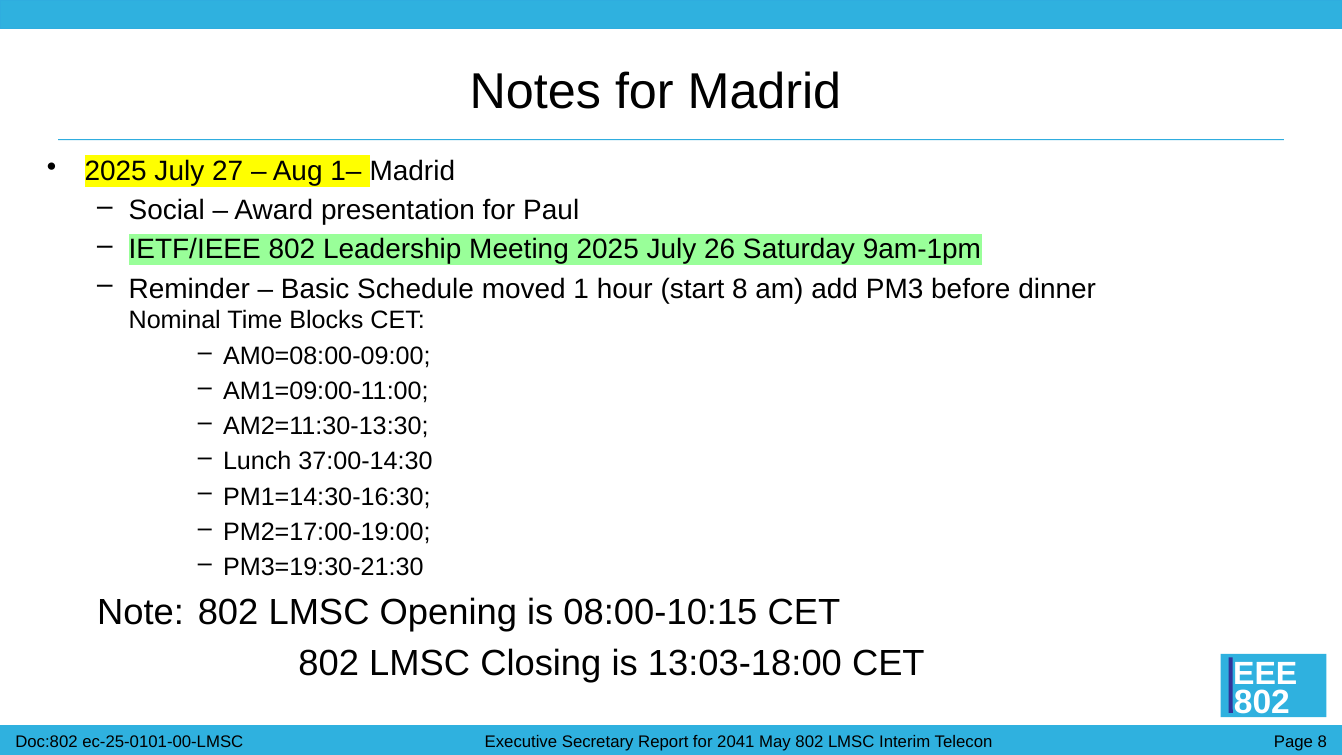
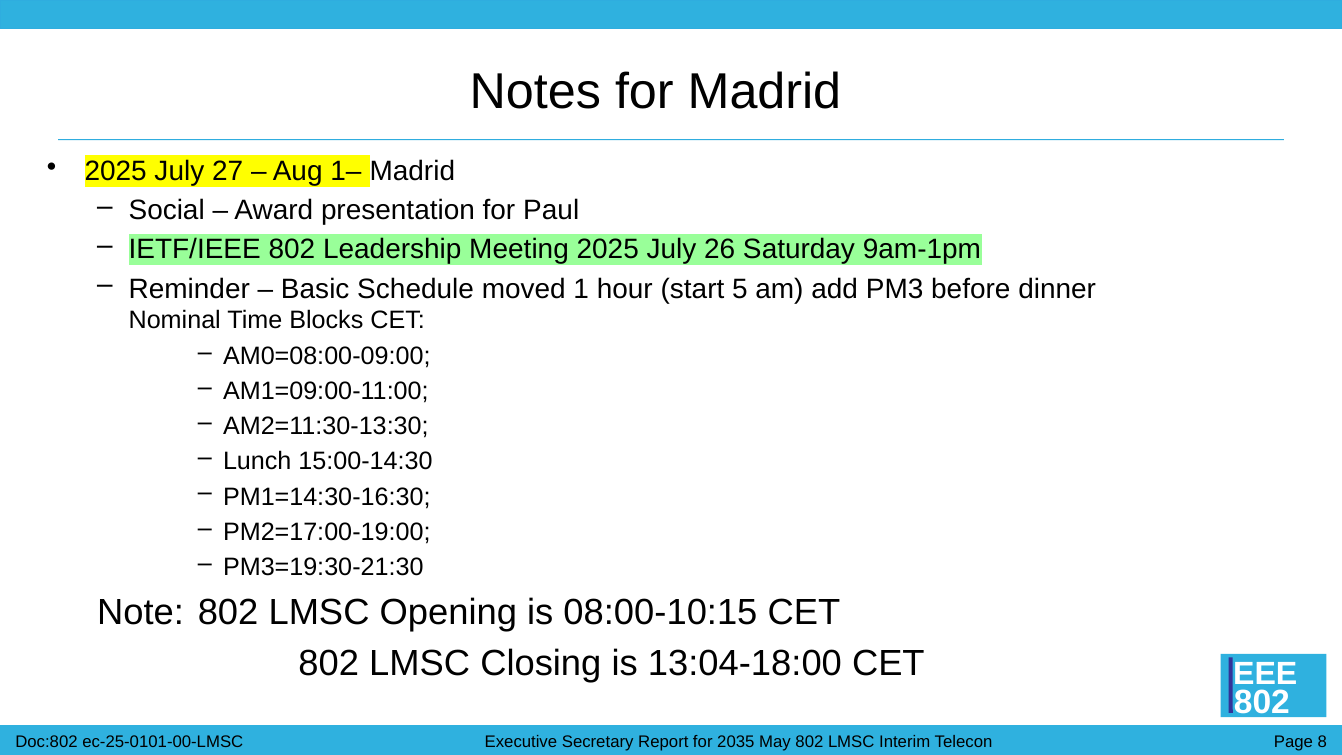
start 8: 8 -> 5 (740, 289)
37:00-14:30: 37:00-14:30 -> 15:00-14:30 (366, 461)
13:03-18:00: 13:03-18:00 -> 13:04-18:00 (745, 663)
2041: 2041 -> 2035 (736, 742)
